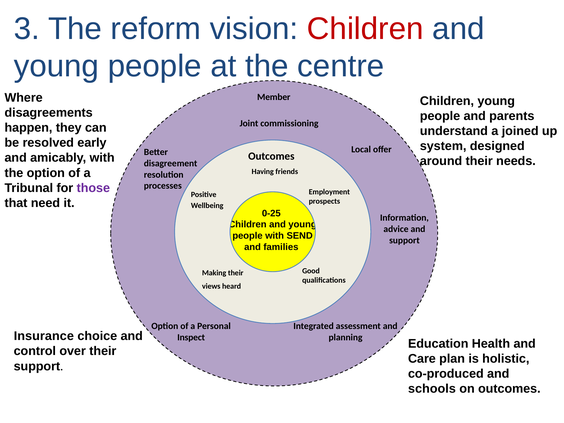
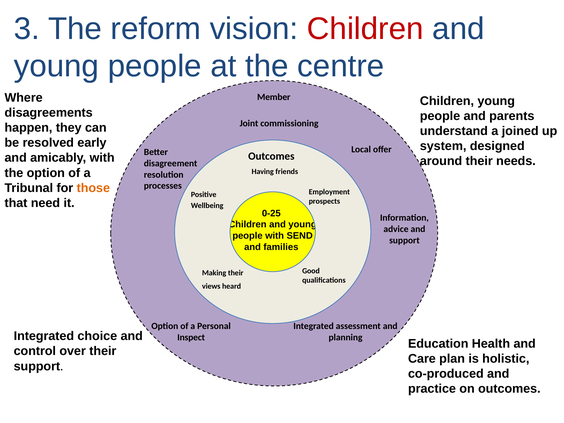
those colour: purple -> orange (93, 188)
Insurance: Insurance -> Integrated (44, 336)
schools: schools -> practice (432, 389)
